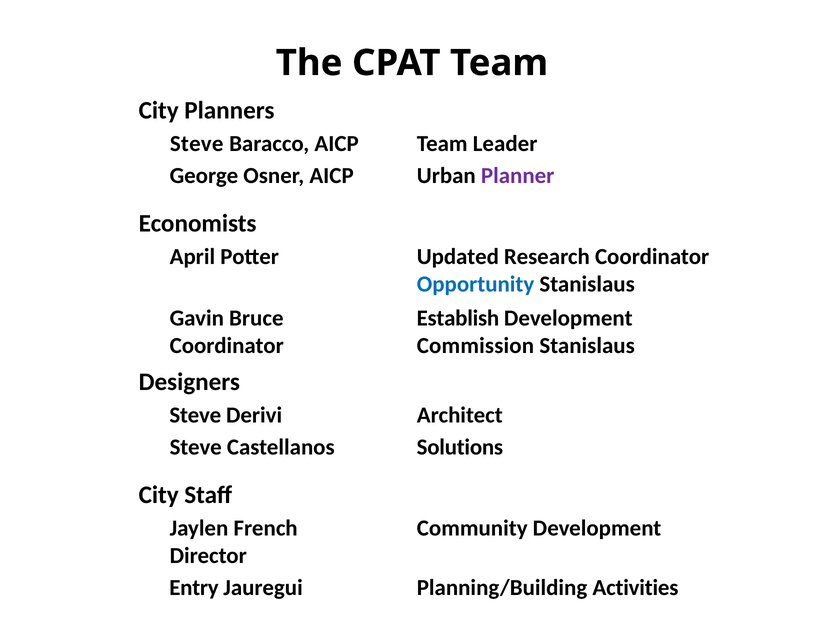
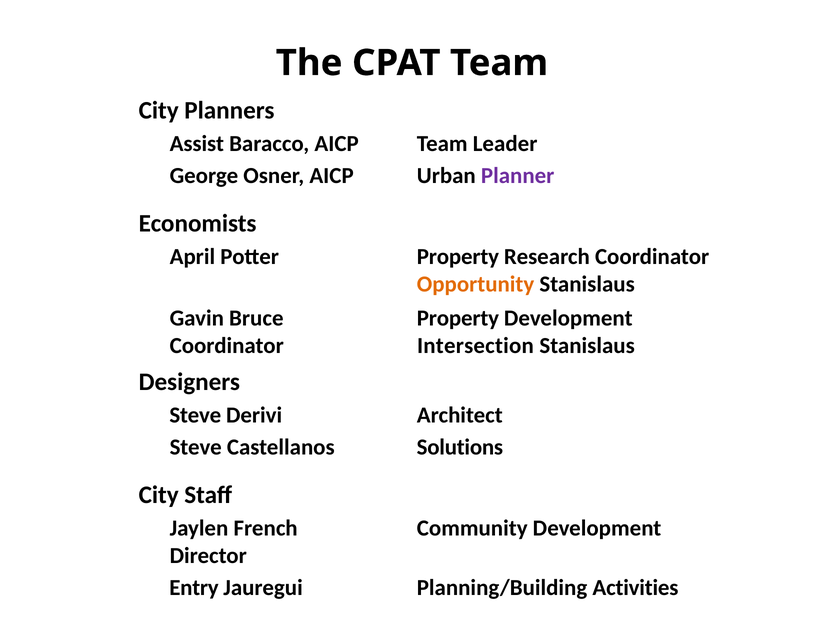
Steve: Steve -> Assist (197, 144)
Potter Updated: Updated -> Property (458, 257)
Opportunity colour: blue -> orange (476, 284)
Bruce Establish: Establish -> Property (458, 318)
Commission: Commission -> Intersection (475, 346)
